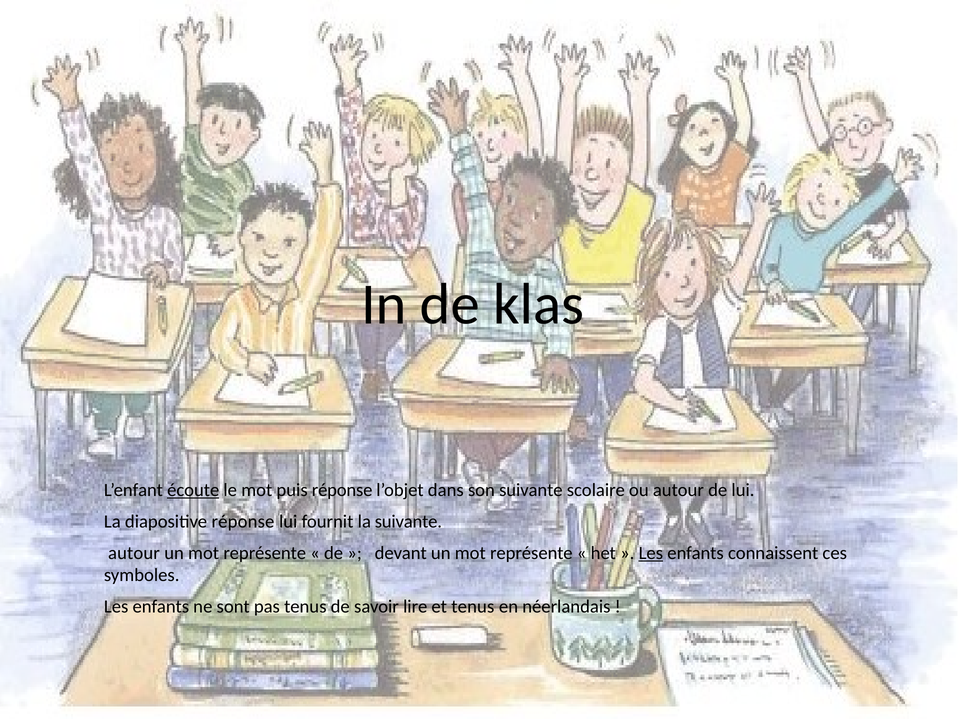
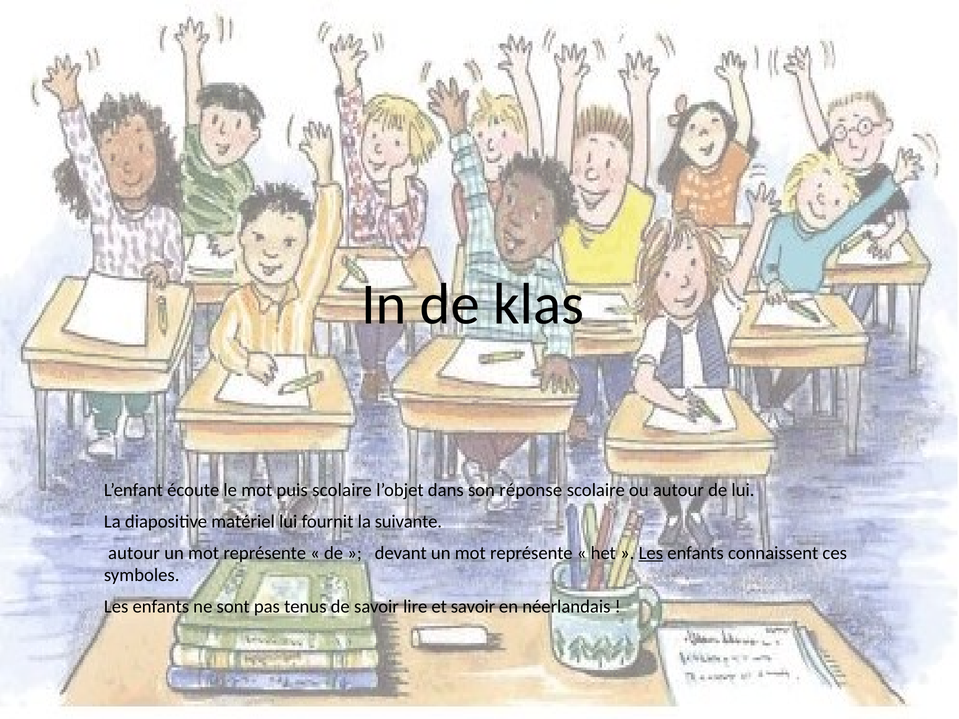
écoute underline: present -> none (193, 490)
puis réponse: réponse -> scolaire (342, 490)
son suivante: suivante -> réponse (531, 490)
diapositive réponse: réponse -> matériel (243, 522)
et tenus: tenus -> savoir (473, 607)
